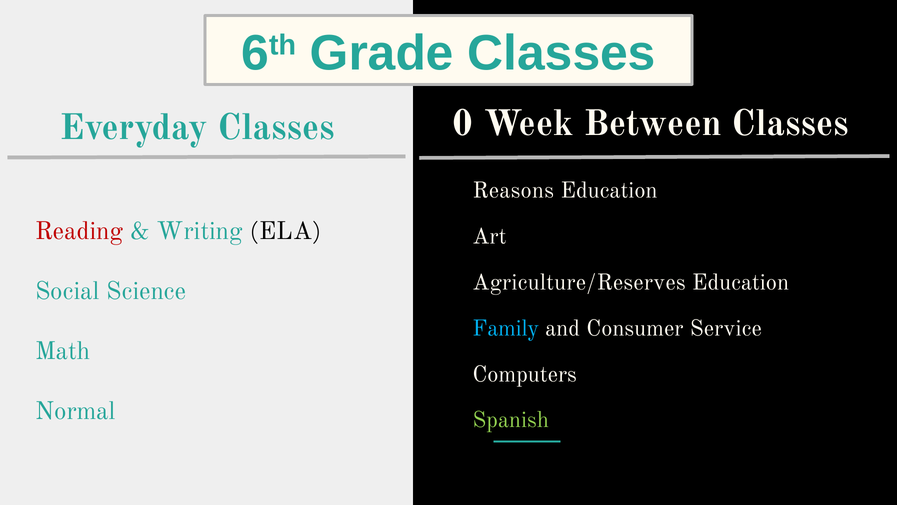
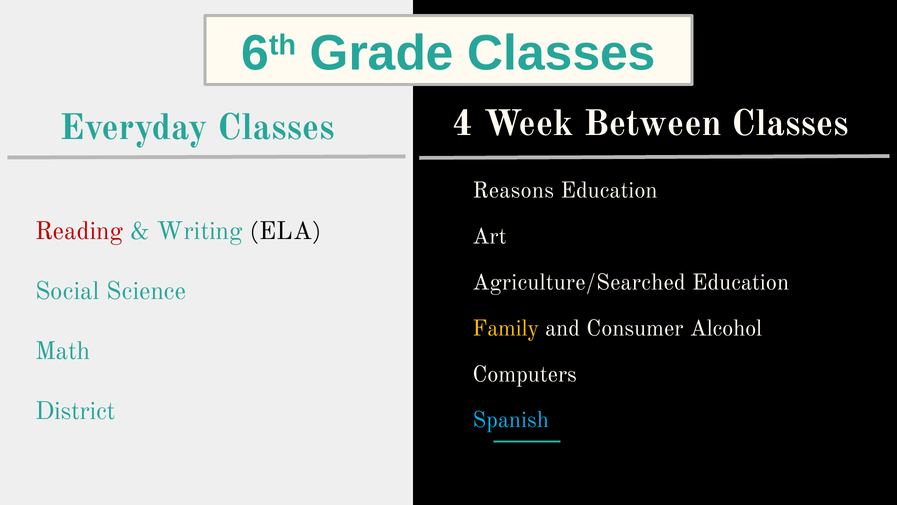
0: 0 -> 4 (463, 123)
Agriculture/Reserves: Agriculture/Reserves -> Agriculture/Searched (579, 282)
Family colour: light blue -> yellow (506, 328)
Service: Service -> Alcohol (726, 328)
Normal: Normal -> District (75, 411)
Spanish colour: light green -> light blue (511, 420)
